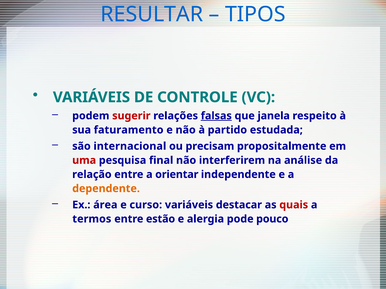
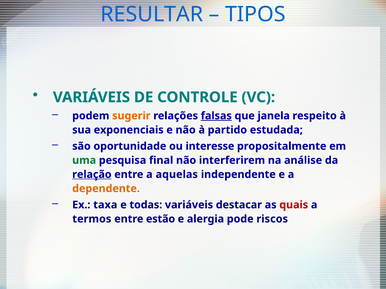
sugerir colour: red -> orange (131, 116)
faturamento: faturamento -> exponenciais (129, 130)
internacional: internacional -> oportunidade (130, 146)
precisam: precisam -> interesse (210, 146)
uma colour: red -> green (84, 161)
relação underline: none -> present (92, 175)
orientar: orientar -> aquelas (177, 175)
área: área -> taxa (105, 205)
curso: curso -> todas (146, 205)
pouco: pouco -> riscos (272, 219)
